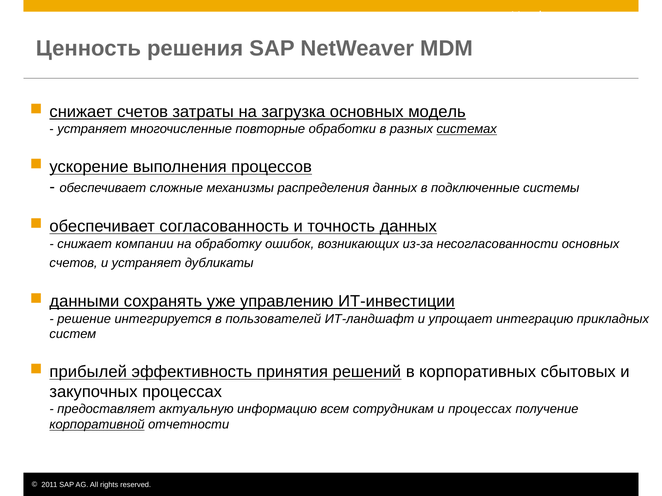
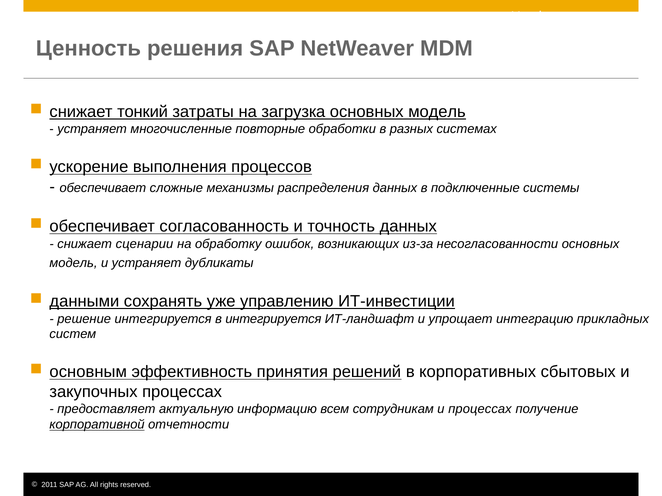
снижает счетов: счетов -> тонкий (143, 112)
системах underline: present -> none (467, 129)
компании: компании -> сценарии (144, 244)
счетов: счетов -> модель (73, 263)
в пользователей: пользователей -> интегрируется (273, 319)
прибылей: прибылей -> основным (88, 372)
